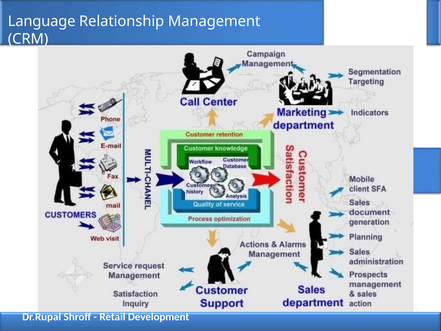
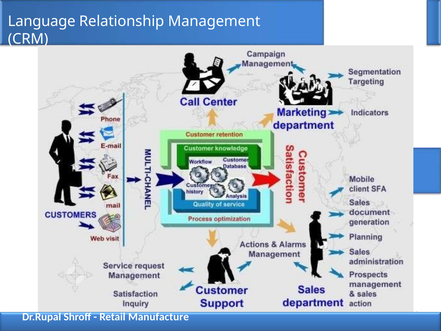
Development: Development -> Manufacture (159, 317)
